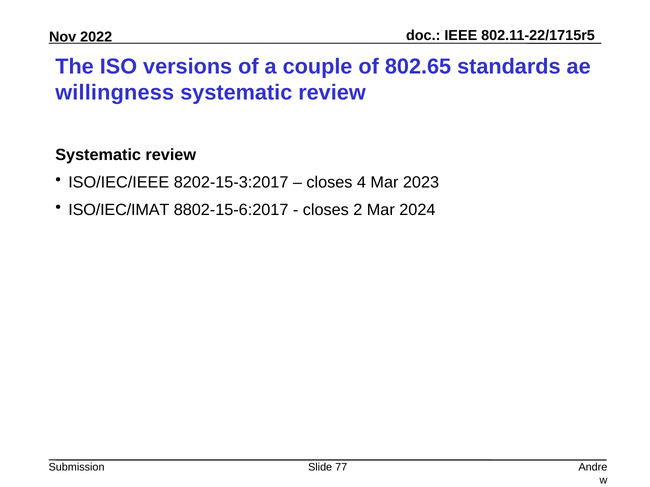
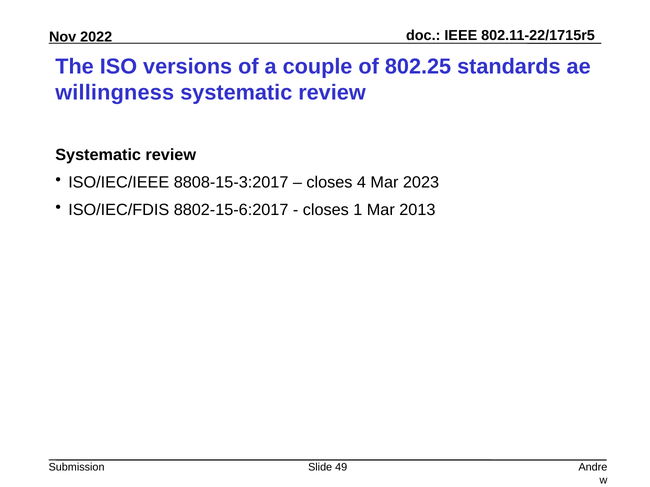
802.65: 802.65 -> 802.25 (418, 67)
8202-15-3:2017: 8202-15-3:2017 -> 8808-15-3:2017 (231, 183)
ISO/IEC/IMAT: ISO/IEC/IMAT -> ISO/IEC/FDIS (119, 210)
2: 2 -> 1 (358, 210)
2024: 2024 -> 2013 (417, 210)
77: 77 -> 49 (341, 468)
